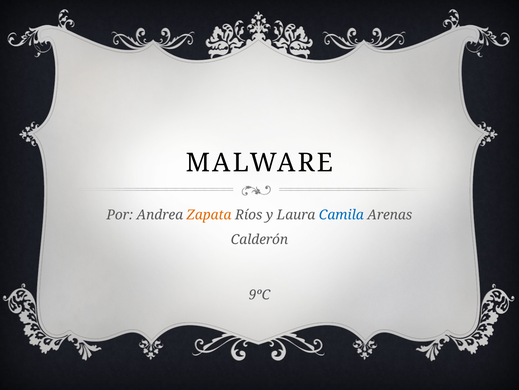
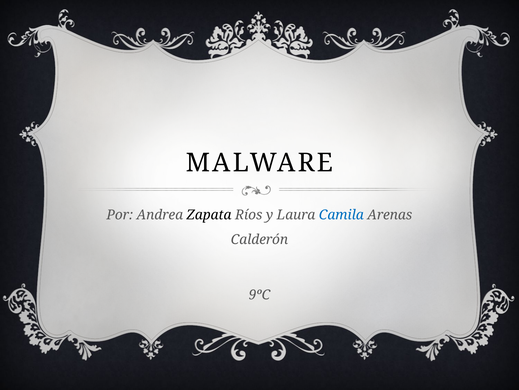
Zapata colour: orange -> black (209, 215)
